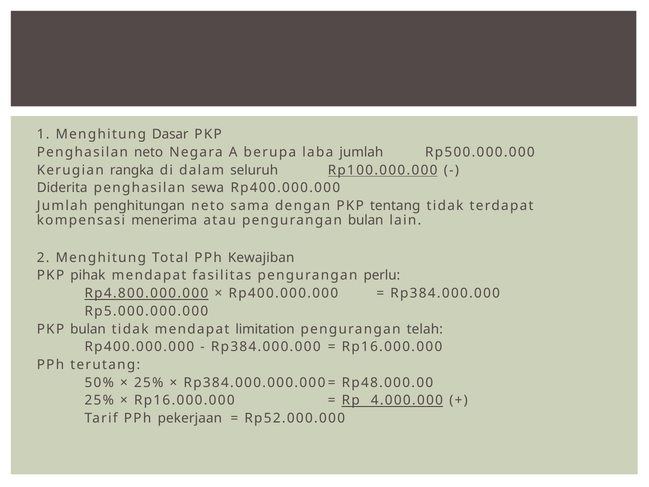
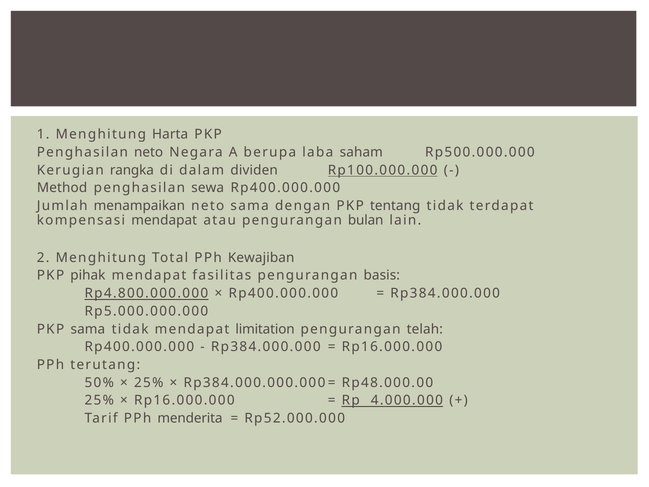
Dasar: Dasar -> Harta (170, 134)
laba jumlah: jumlah -> saham (361, 152)
seluruh: seluruh -> dividen (254, 170)
Diderita: Diderita -> Method (62, 188)
penghitungan: penghitungan -> menampaikan (139, 206)
kompensasi menerima: menerima -> mendapat (164, 220)
perlu: perlu -> basis (382, 275)
PKP bulan: bulan -> sama (88, 329)
pekerjaan: pekerjaan -> menderita (190, 418)
